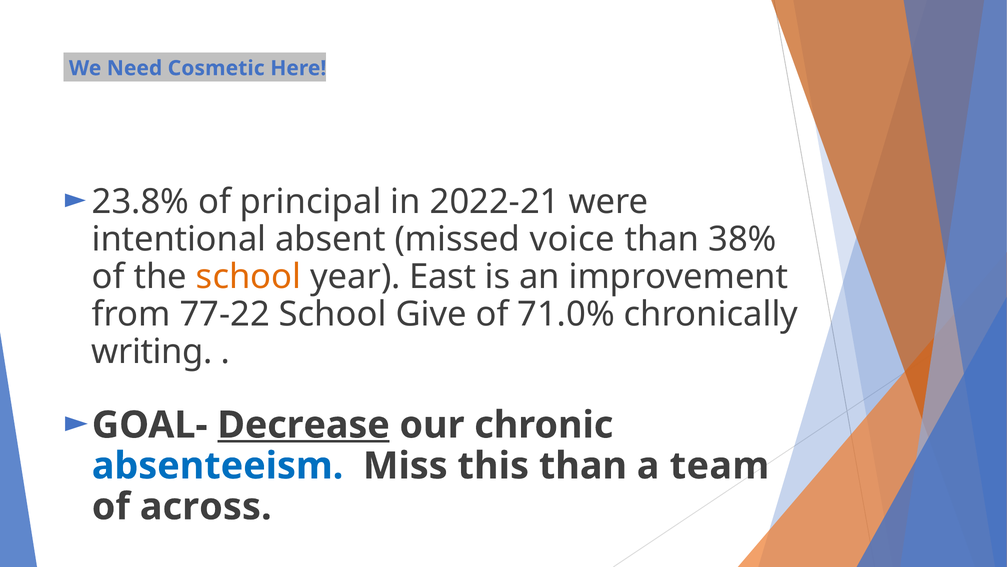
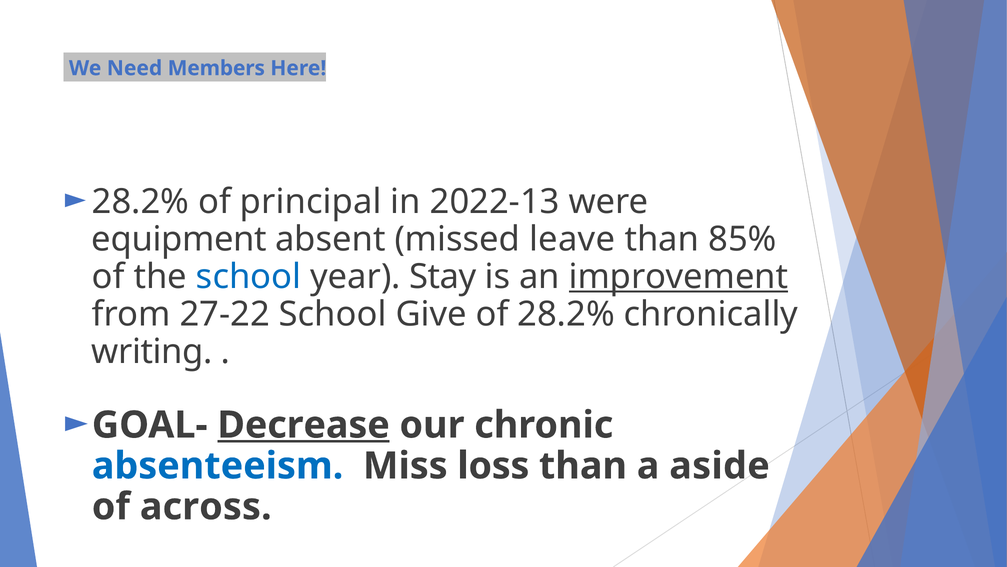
Cosmetic: Cosmetic -> Members (216, 68)
23.8%: 23.8% -> 28.2% (140, 202)
2022-21: 2022-21 -> 2022-13 (495, 202)
intentional: intentional -> equipment (179, 239)
voice: voice -> leave (572, 239)
38%: 38% -> 85% (742, 239)
school colour: orange -> blue (249, 276)
East: East -> Stay (443, 276)
improvement underline: none -> present (679, 276)
77-22: 77-22 -> 27-22 (225, 314)
of 71.0%: 71.0% -> 28.2% (566, 314)
this: this -> loss (493, 465)
team: team -> aside (719, 465)
